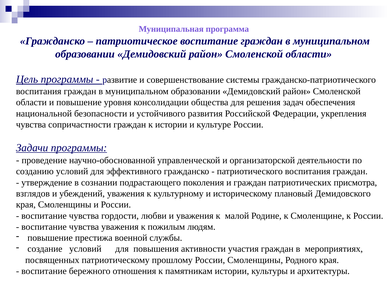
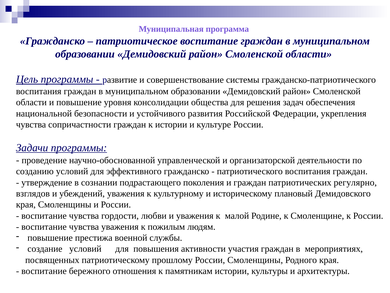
присмотра: присмотра -> регулярно (355, 182)
